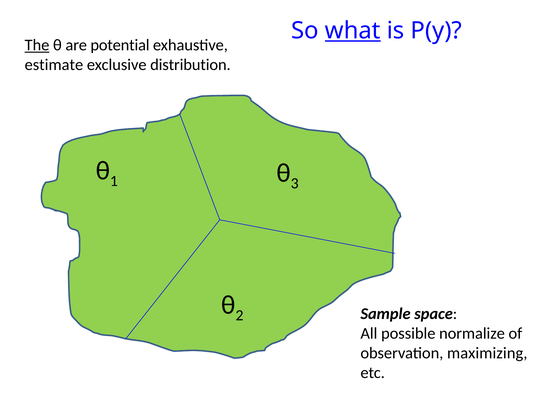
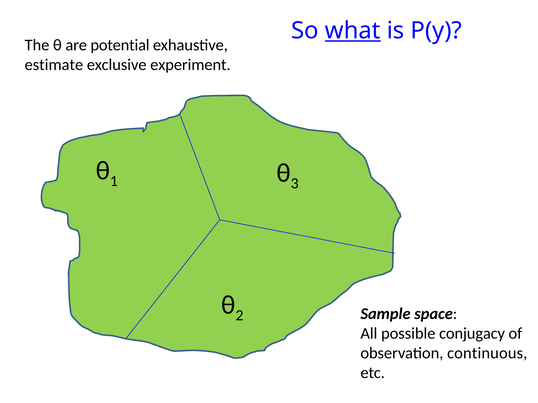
The underline: present -> none (37, 45)
distribution: distribution -> experiment (190, 65)
normalize: normalize -> conjugacy (472, 334)
maximizing: maximizing -> continuous (487, 354)
